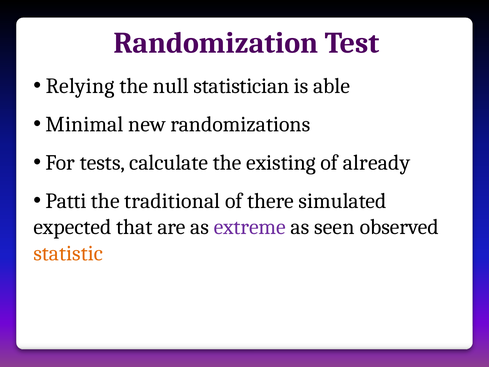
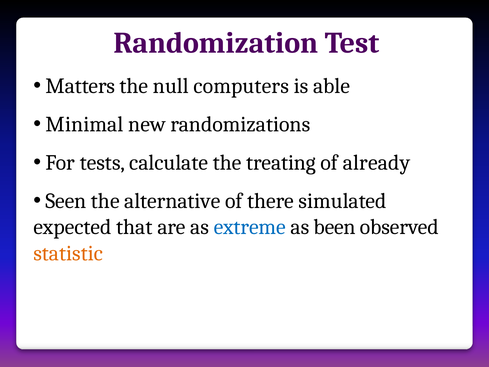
Relying: Relying -> Matters (80, 86)
statistician: statistician -> computers (241, 86)
existing: existing -> treating (281, 163)
Patti: Patti -> Seen (66, 201)
traditional: traditional -> alternative (172, 201)
extreme colour: purple -> blue (250, 227)
seen: seen -> been (335, 227)
